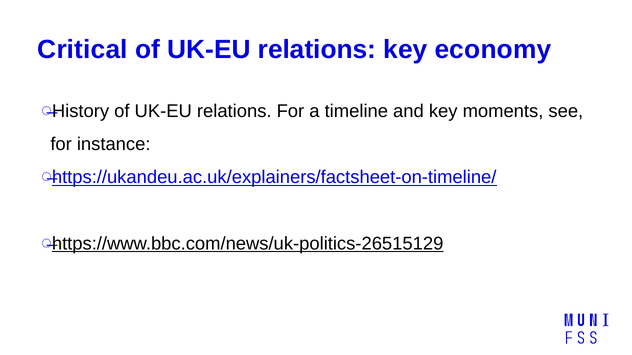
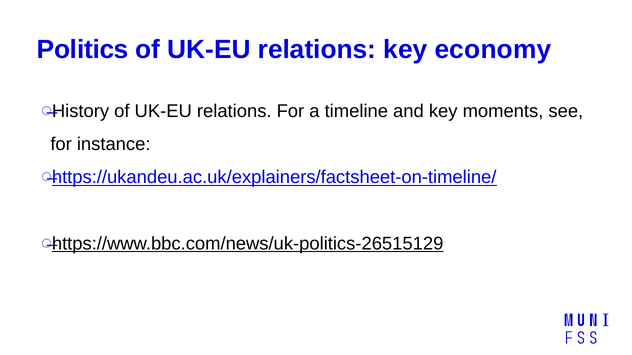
Critical: Critical -> Politics (83, 50)
